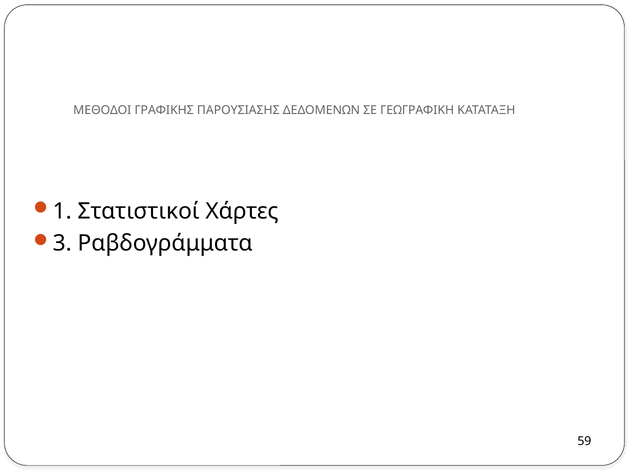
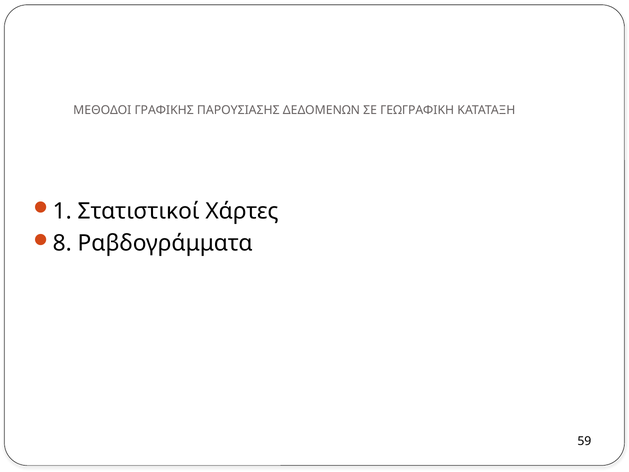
3: 3 -> 8 (62, 243)
